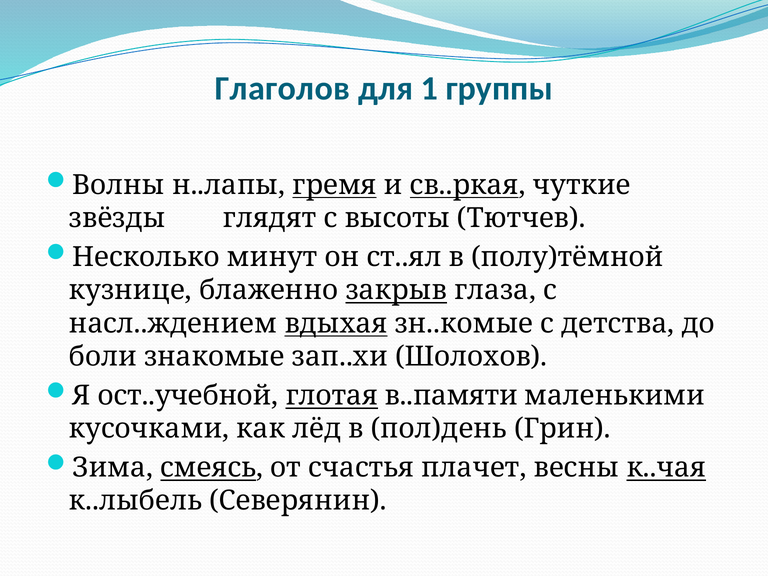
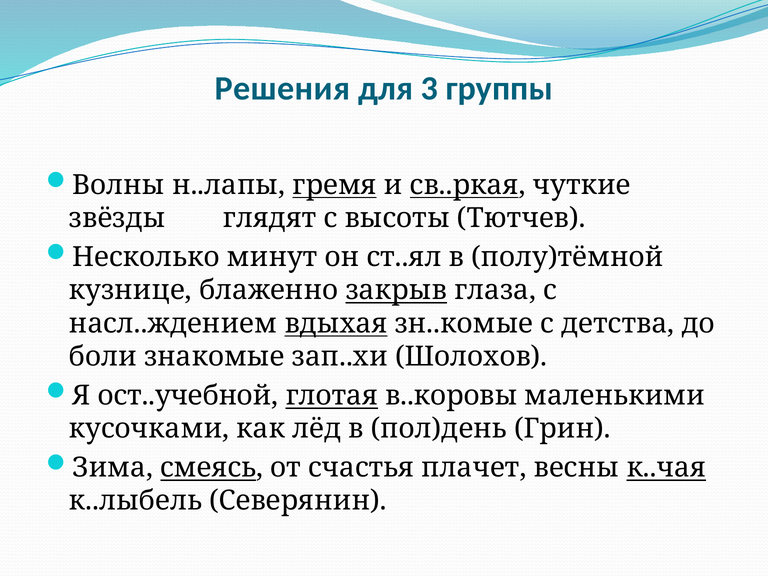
Глаголов: Глаголов -> Решения (283, 88)
1: 1 -> 3 (429, 88)
в..памяти: в..памяти -> в..коровы (451, 396)
